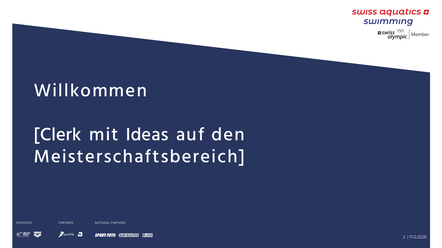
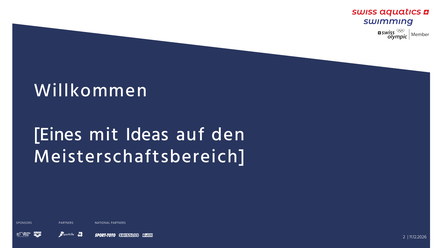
Clerk: Clerk -> Eines (58, 135)
